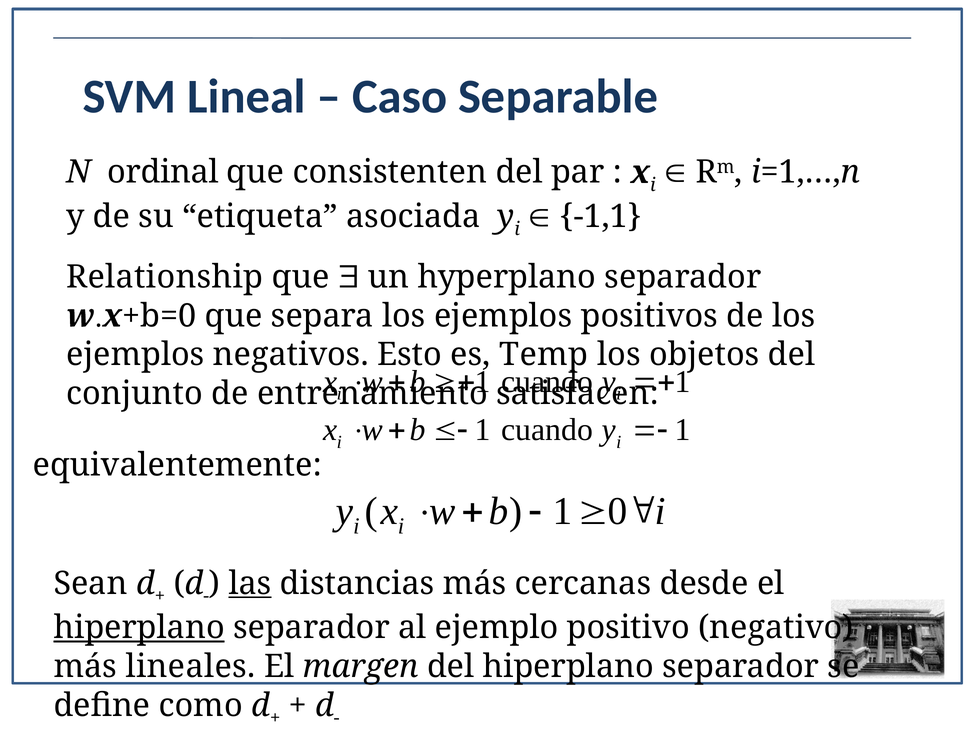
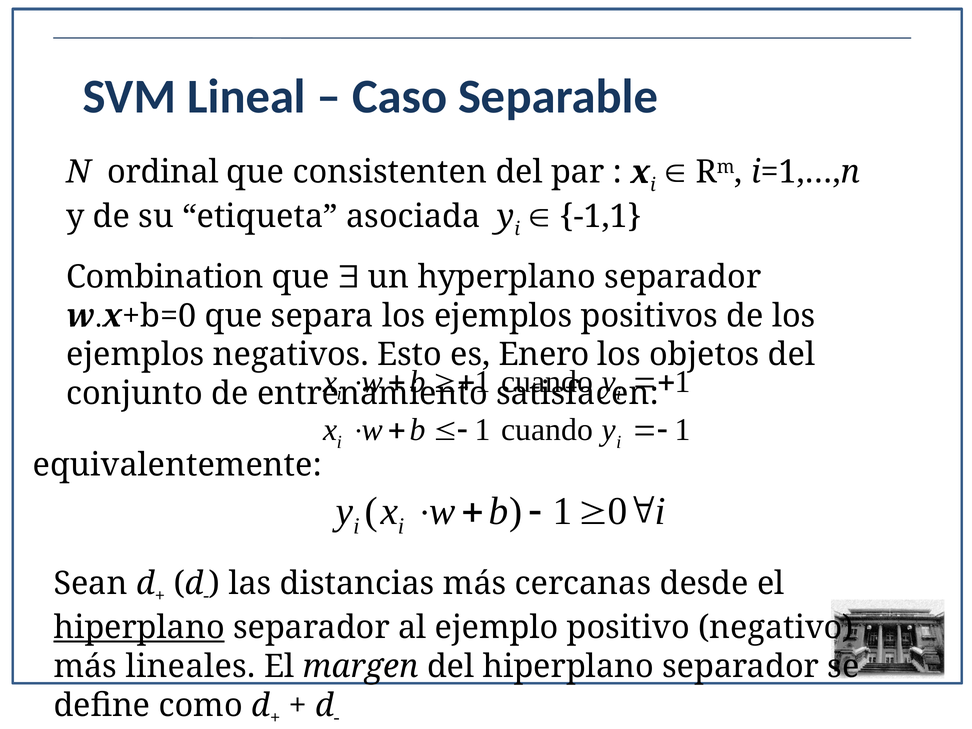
Relationship: Relationship -> Combination (165, 277)
Temp: Temp -> Enero (544, 355)
las underline: present -> none (250, 583)
